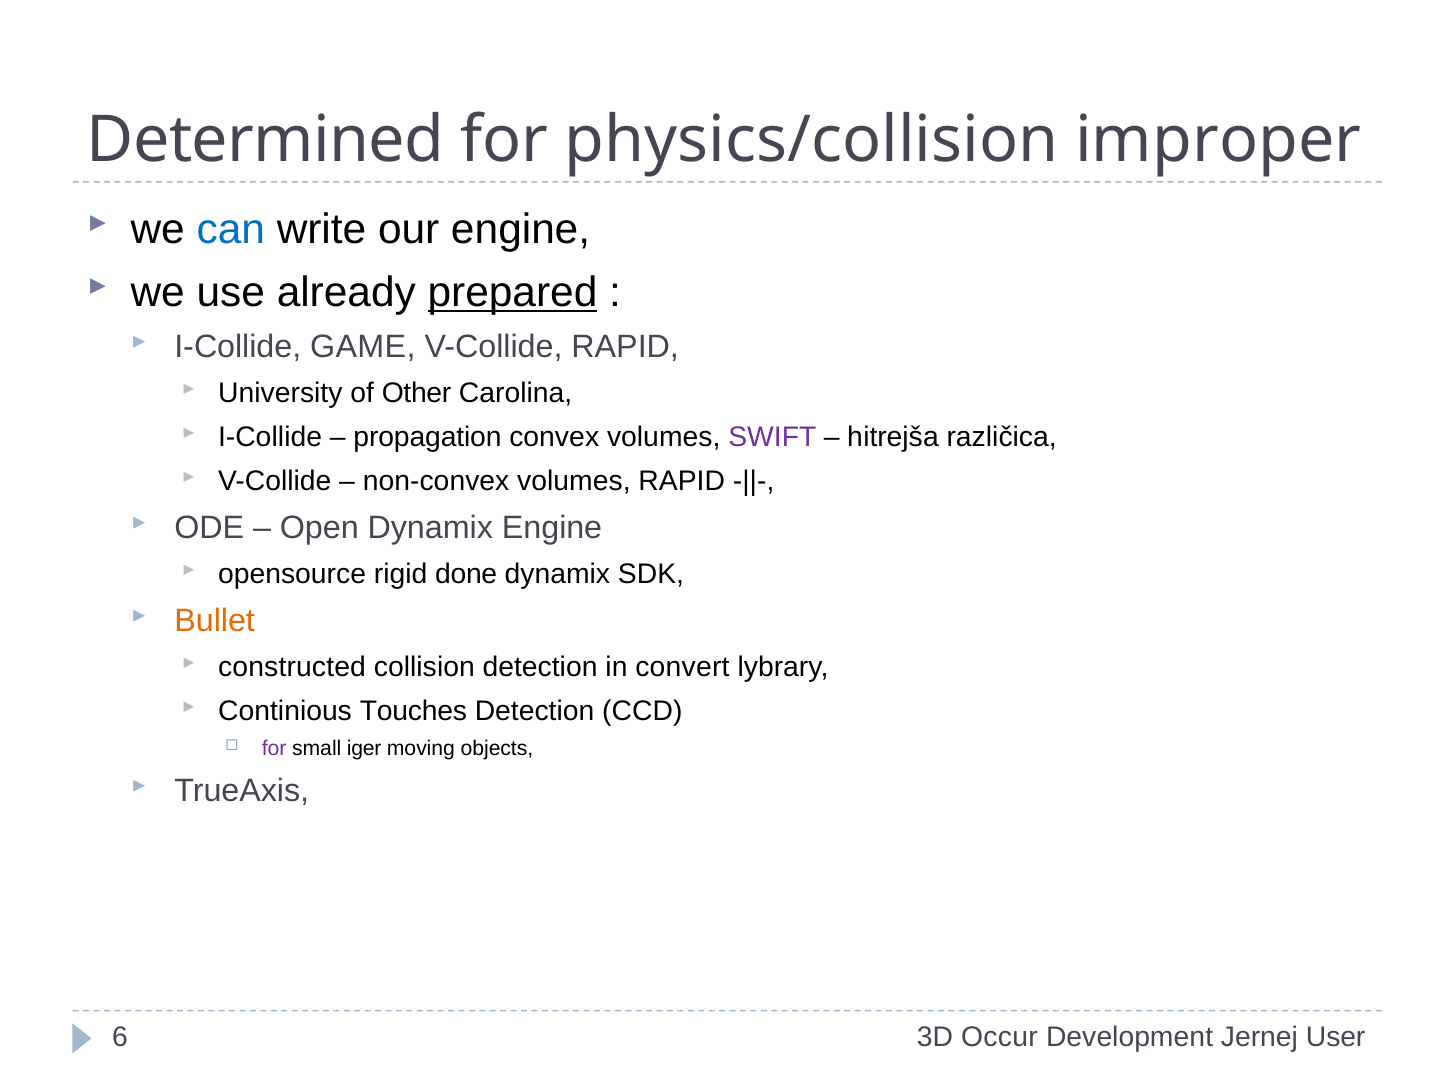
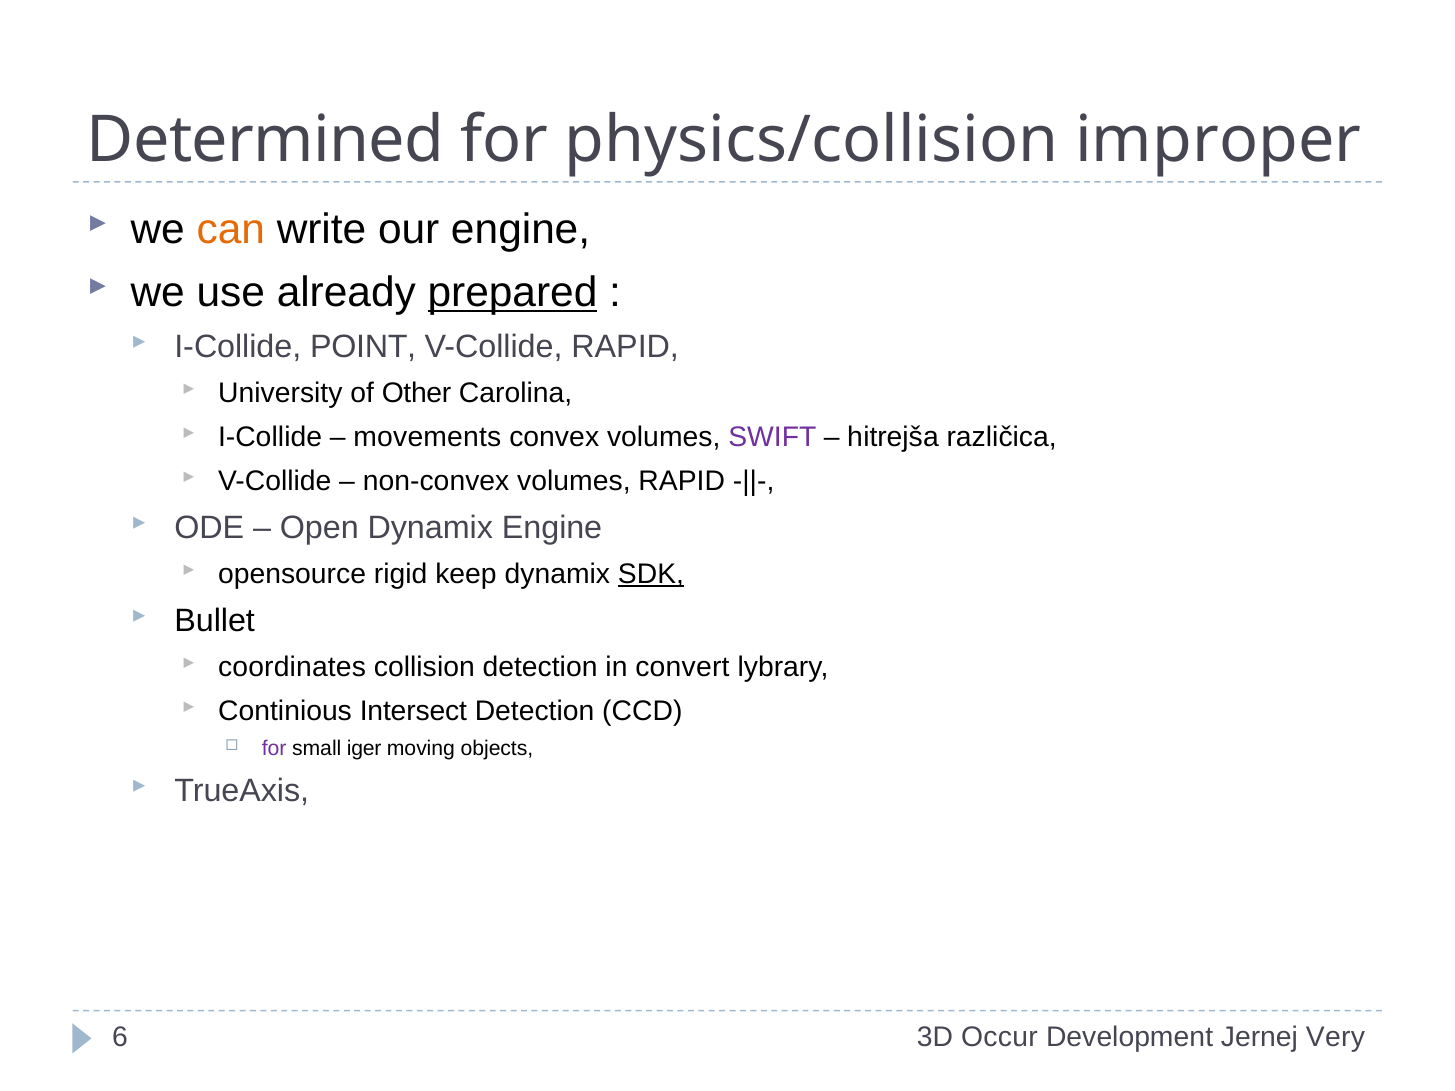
can colour: blue -> orange (231, 230)
GAME: GAME -> POINT (363, 347)
propagation: propagation -> movements (427, 437)
done: done -> keep (466, 574)
SDK underline: none -> present (651, 574)
Bullet colour: orange -> black (215, 621)
constructed: constructed -> coordinates (292, 667)
Touches: Touches -> Intersect (413, 711)
User: User -> Very (1335, 1038)
